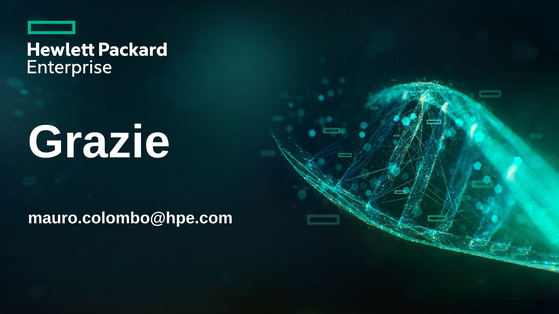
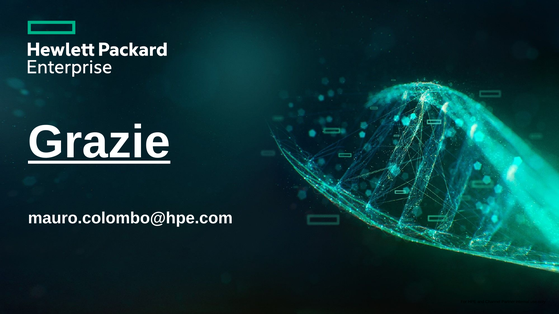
Grazie underline: none -> present (99, 142)
